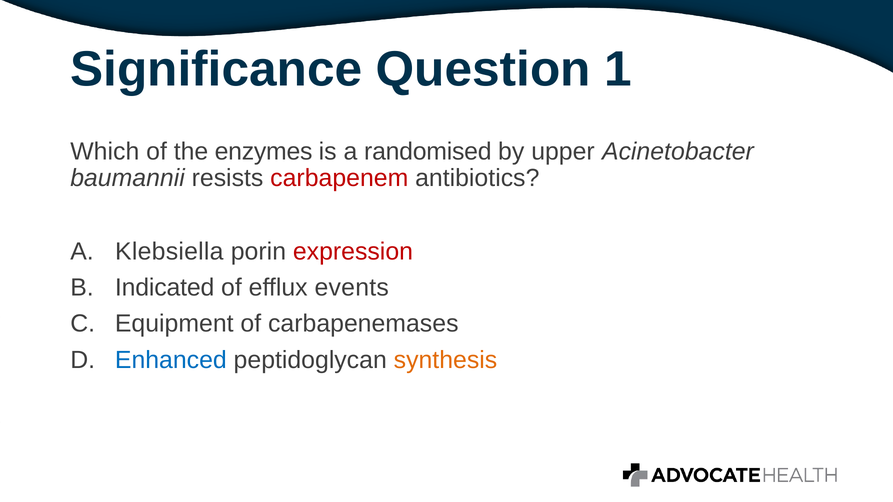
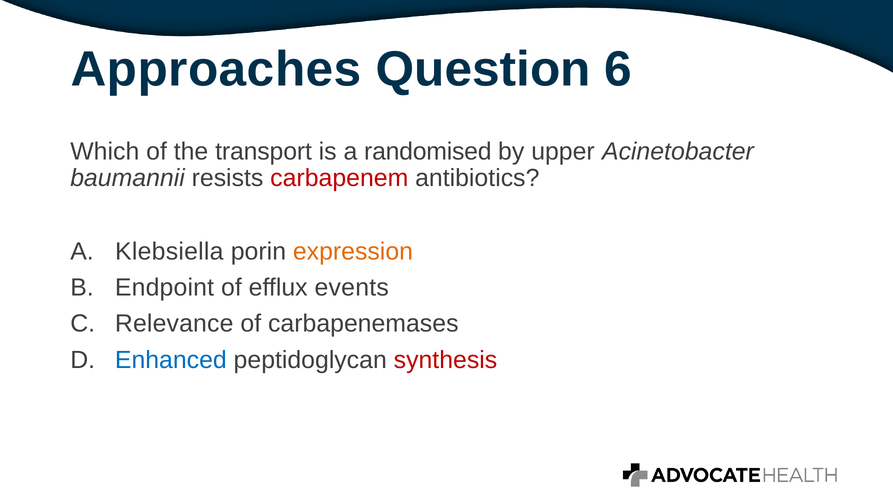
Significance: Significance -> Approaches (216, 69)
1: 1 -> 6 (618, 69)
enzymes: enzymes -> transport (264, 151)
expression colour: red -> orange (353, 252)
Indicated: Indicated -> Endpoint (165, 288)
Equipment: Equipment -> Relevance (174, 324)
synthesis colour: orange -> red (445, 360)
